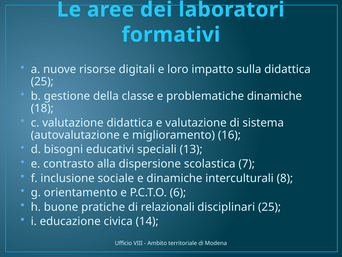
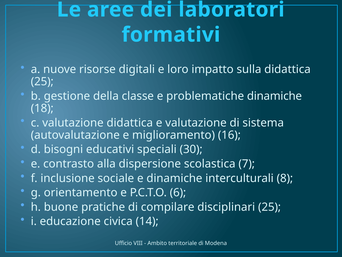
13: 13 -> 30 (191, 149)
relazionali: relazionali -> compilare (168, 207)
